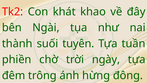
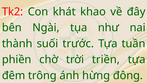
tuyên: tuyên -> trước (78, 43)
ngày: ngày -> triền (106, 59)
